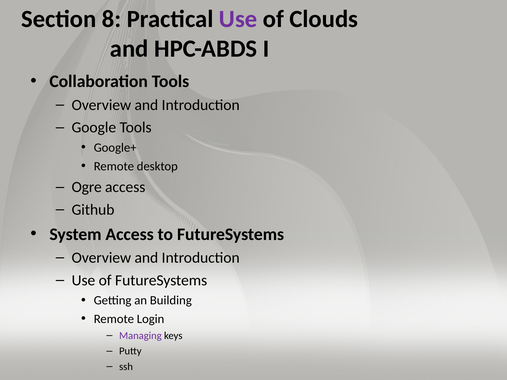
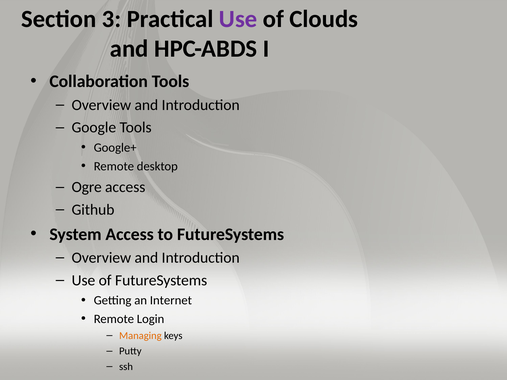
8: 8 -> 3 (111, 19)
Building: Building -> Internet (171, 301)
Managing colour: purple -> orange (140, 336)
